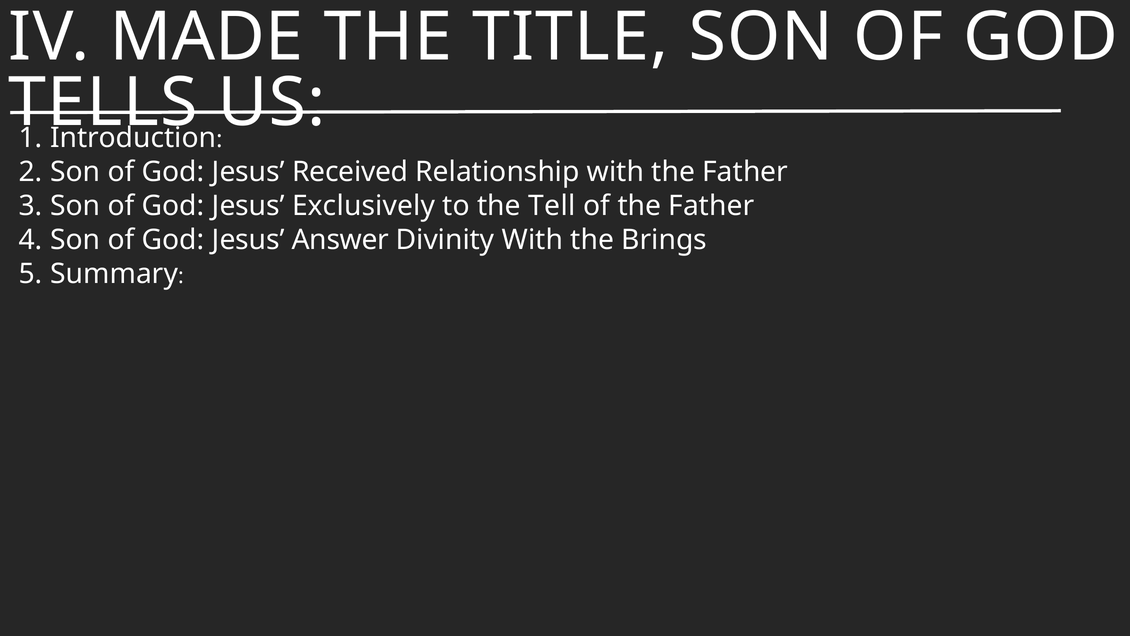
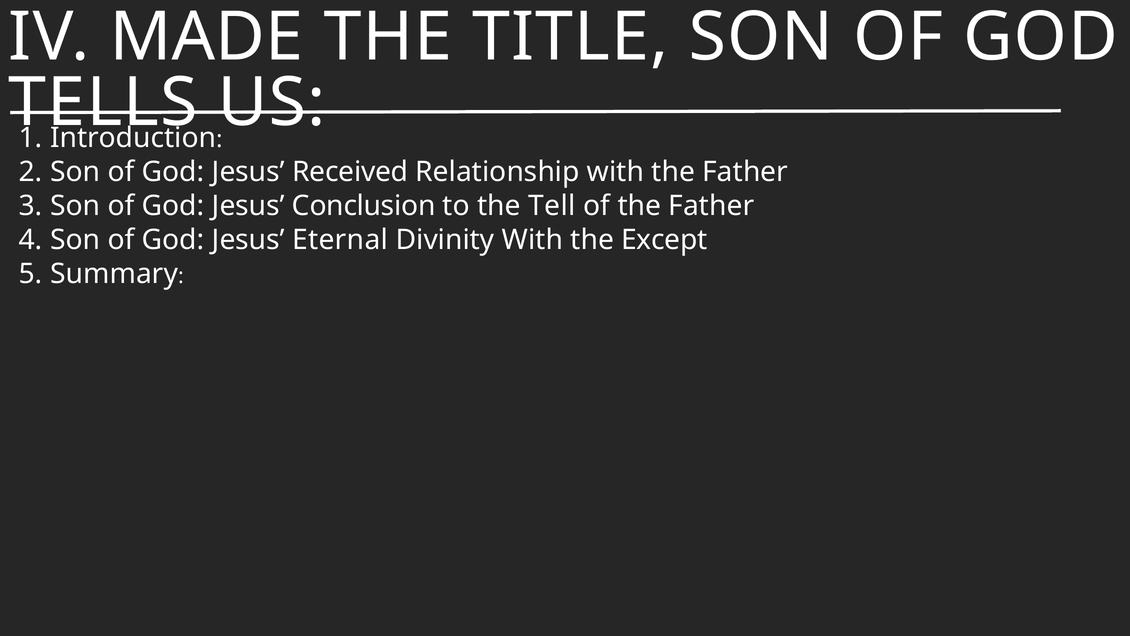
Exclusively: Exclusively -> Conclusion (364, 206)
Answer: Answer -> Eternal (340, 240)
Brings: Brings -> Except (664, 240)
